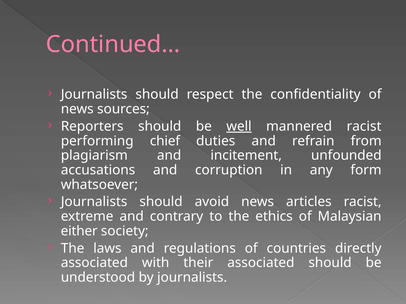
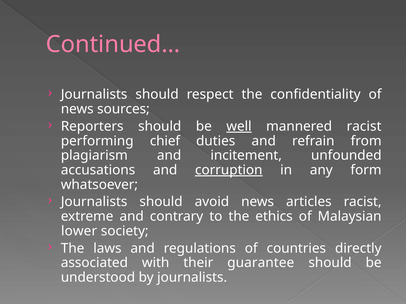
corruption underline: none -> present (229, 170)
either: either -> lower (79, 231)
their associated: associated -> guarantee (261, 263)
